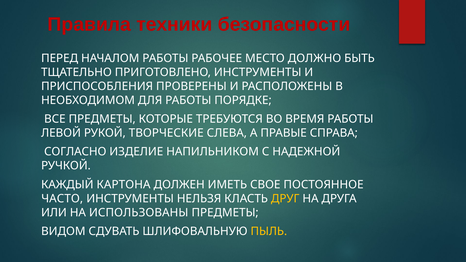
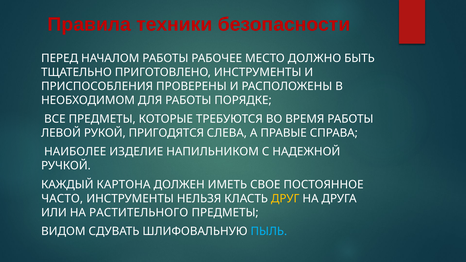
ТВОРЧЕСКИЕ: ТВОРЧЕСКИЕ -> ПРИГОДЯТСЯ (166, 133)
СОГЛАСНО: СОГЛАСНО -> НАИБОЛЕЕ (75, 152)
ИСПОЛЬЗОВАНЫ: ИСПОЛЬЗОВАНЫ -> РАСТИТЕЛЬНОГО (139, 213)
ПЫЛЬ colour: yellow -> light blue (269, 231)
